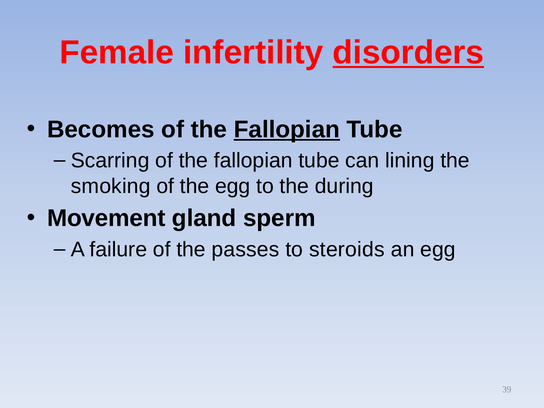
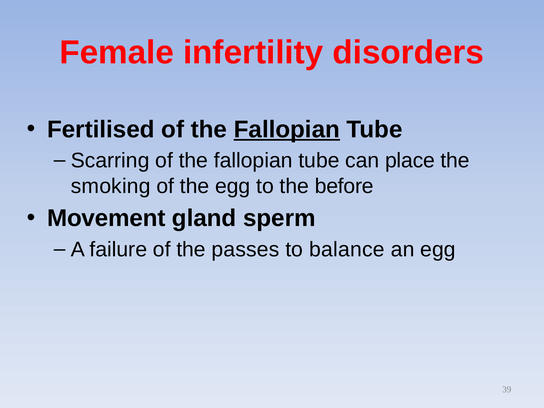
disorders underline: present -> none (408, 53)
Becomes: Becomes -> Fertilised (101, 129)
lining: lining -> place (410, 161)
during: during -> before (344, 186)
steroids: steroids -> balance (347, 250)
